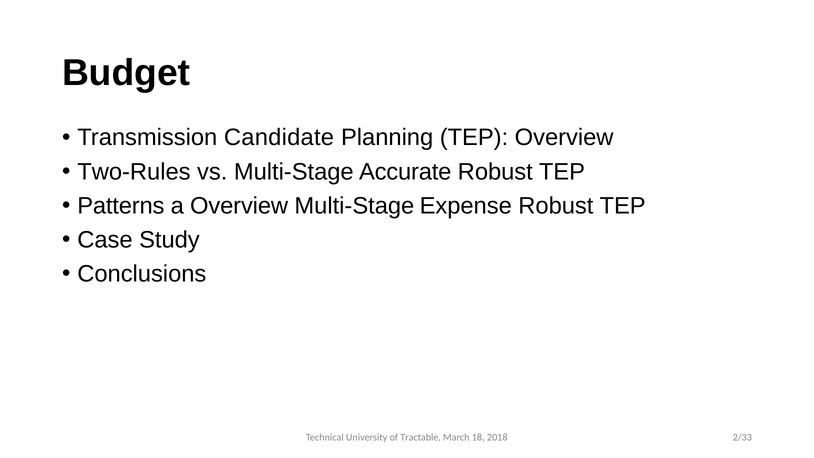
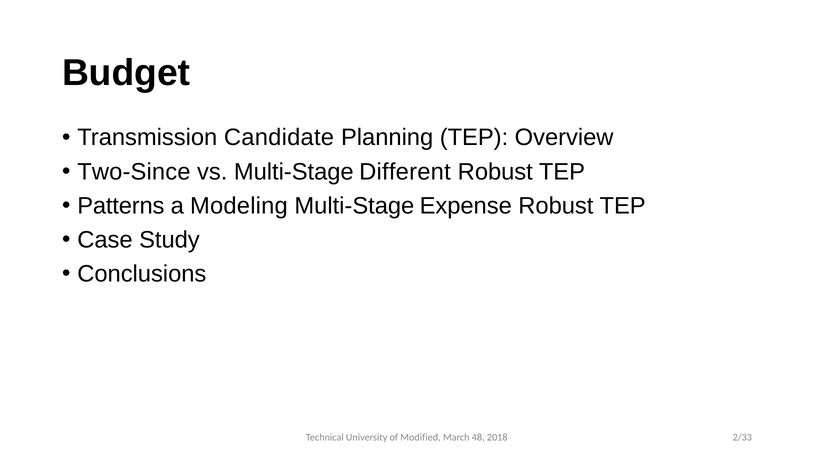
Two-Rules: Two-Rules -> Two-Since (134, 172)
Accurate: Accurate -> Different (405, 172)
a Overview: Overview -> Modeling (239, 206)
Tractable: Tractable -> Modified (421, 437)
18: 18 -> 48 (478, 437)
